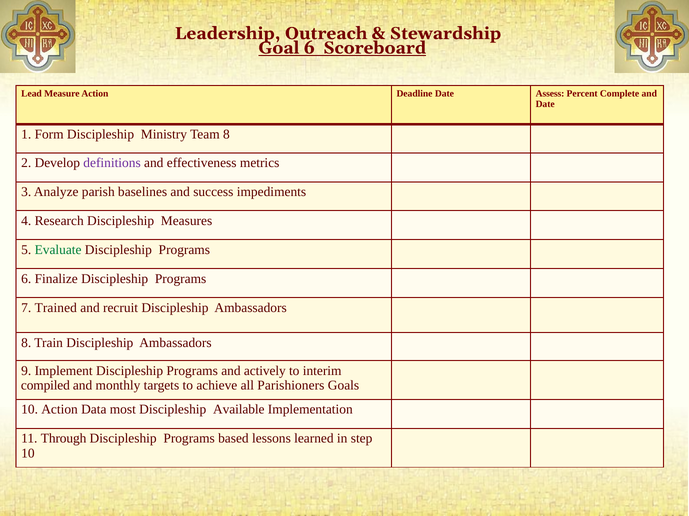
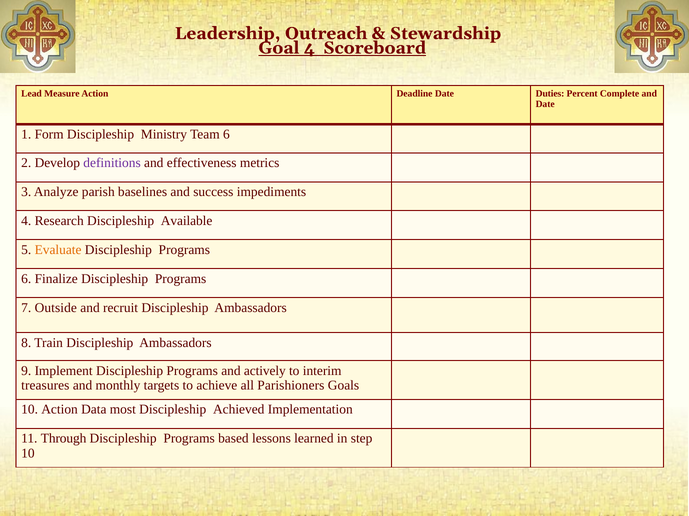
Goal 6: 6 -> 4 (309, 48)
Assess: Assess -> Duties (550, 94)
Team 8: 8 -> 6 (226, 135)
Measures: Measures -> Available (187, 221)
Evaluate colour: green -> orange (58, 250)
Trained: Trained -> Outside (56, 308)
compiled: compiled -> treasures (45, 386)
Available: Available -> Achieved (239, 410)
